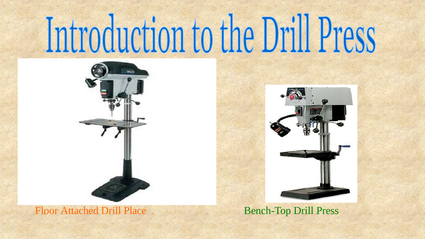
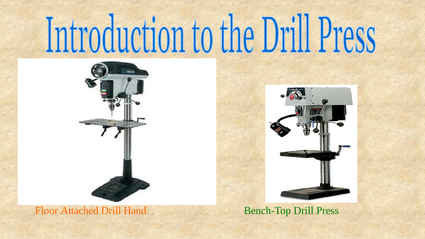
Place: Place -> Hand (135, 211)
